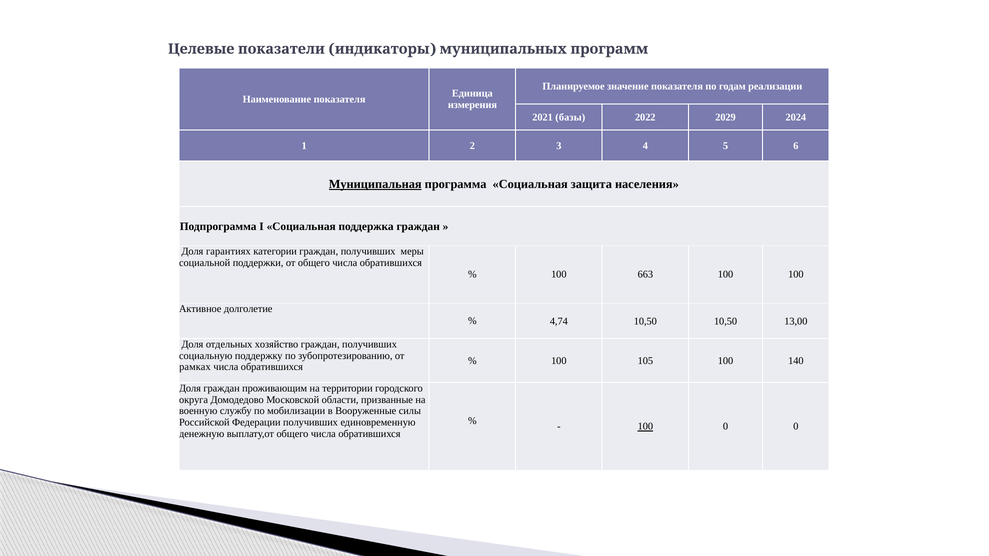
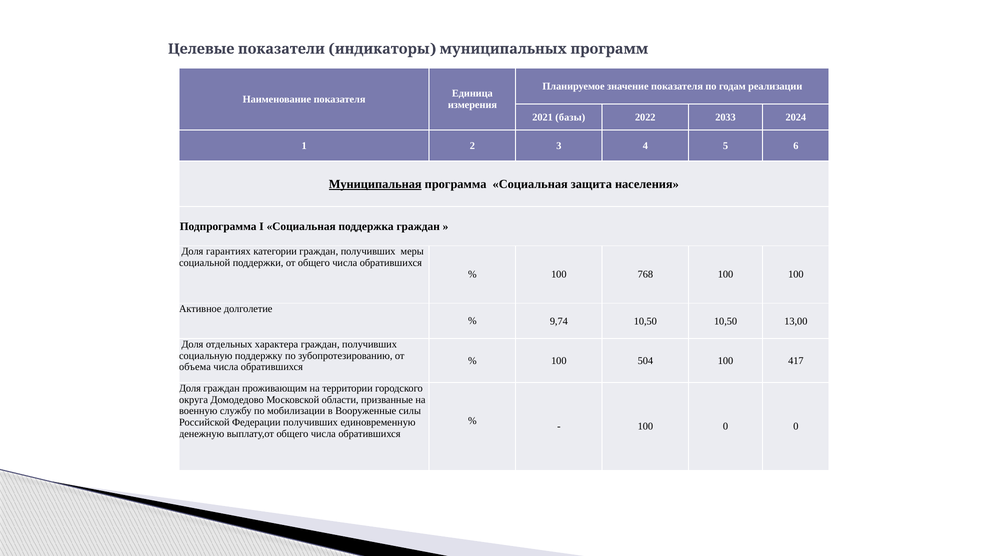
2029: 2029 -> 2033 (726, 117)
663: 663 -> 768 (645, 275)
4,74: 4,74 -> 9,74 (559, 322)
хозяйство: хозяйство -> характера (277, 344)
105: 105 -> 504 (645, 361)
140: 140 -> 417 (796, 361)
рамках: рамках -> объема (195, 367)
100 underline: present -> none (645, 427)
